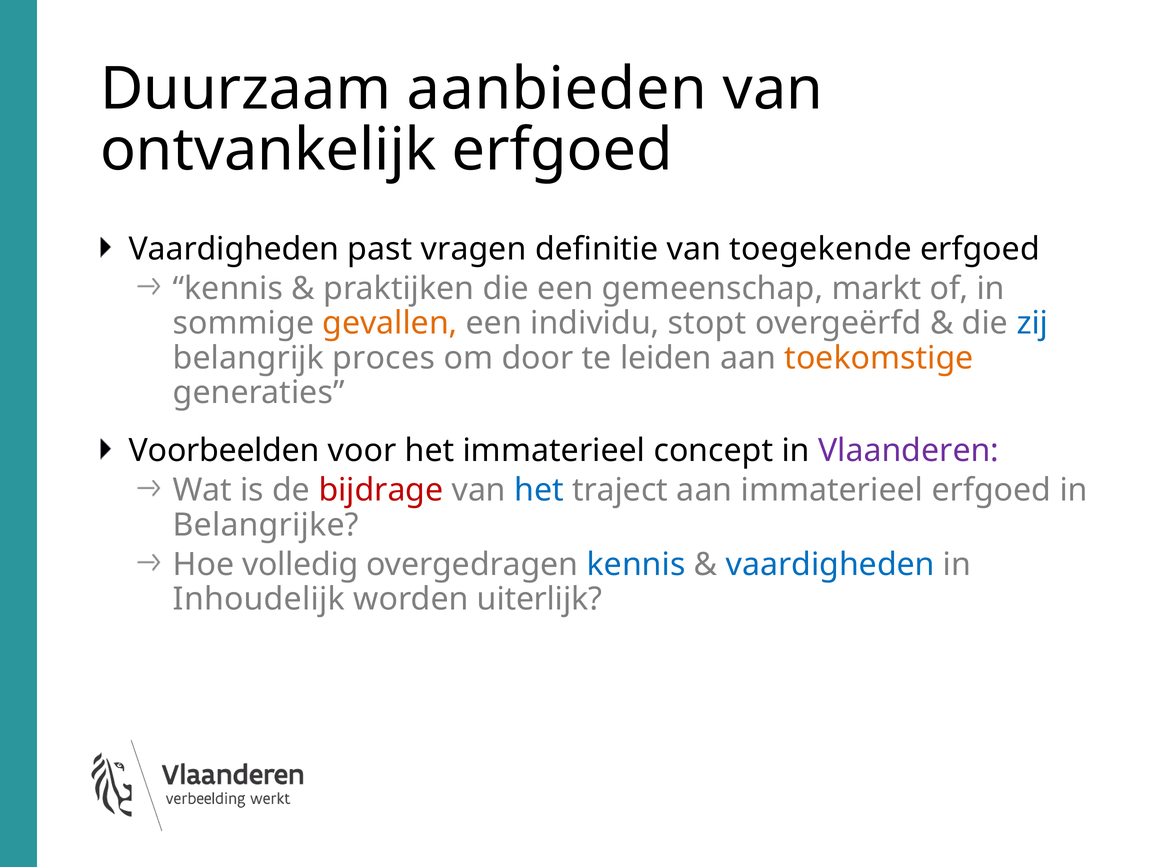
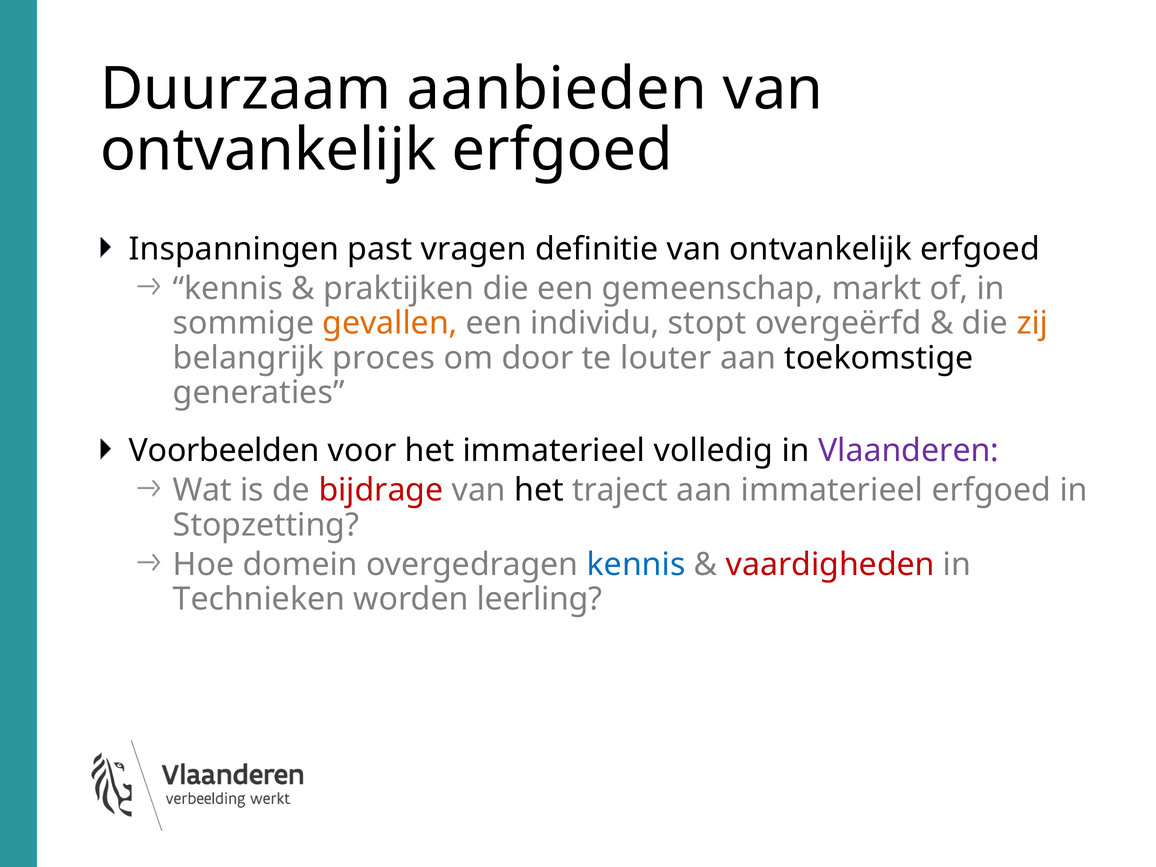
Vaardigheden: Vaardigheden -> Inspanningen (234, 249)
definitie van toegekende: toegekende -> ontvankelijk (821, 249)
zij colour: blue -> orange (1032, 323)
leiden: leiden -> louter (666, 358)
toekomstige colour: orange -> black (879, 358)
concept: concept -> volledig (713, 451)
het colour: blue -> black (539, 490)
Belangrijke: Belangrijke -> Stopzetting (266, 525)
volledig: volledig -> domein (300, 564)
vaardigheden colour: blue -> red (830, 564)
Inhoudelijk: Inhoudelijk -> Technieken (259, 599)
uiterlijk: uiterlijk -> leerling (540, 599)
